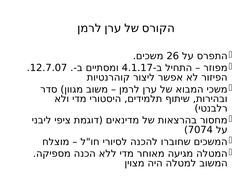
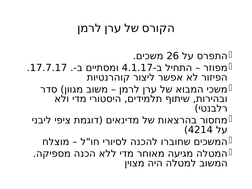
12.7.07: 12.7.07 -> 17.7.17 (49, 68)
7074: 7074 -> 4214 (200, 130)
